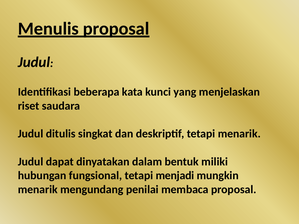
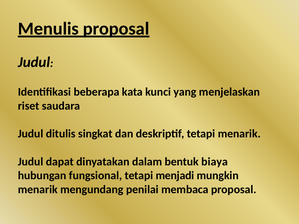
miliki: miliki -> biaya (215, 162)
